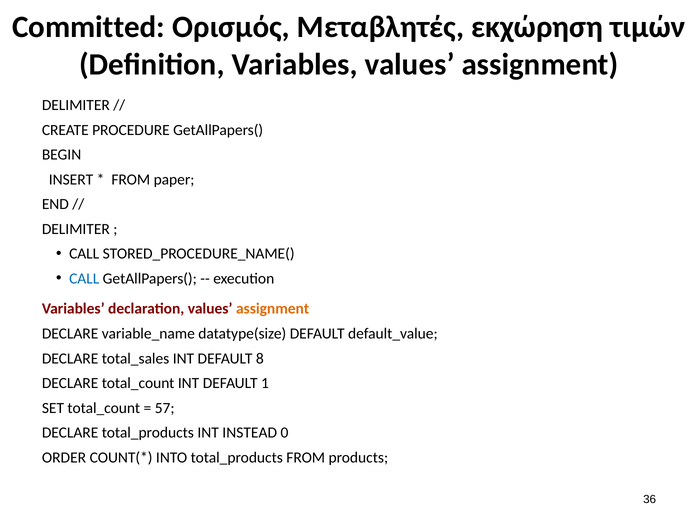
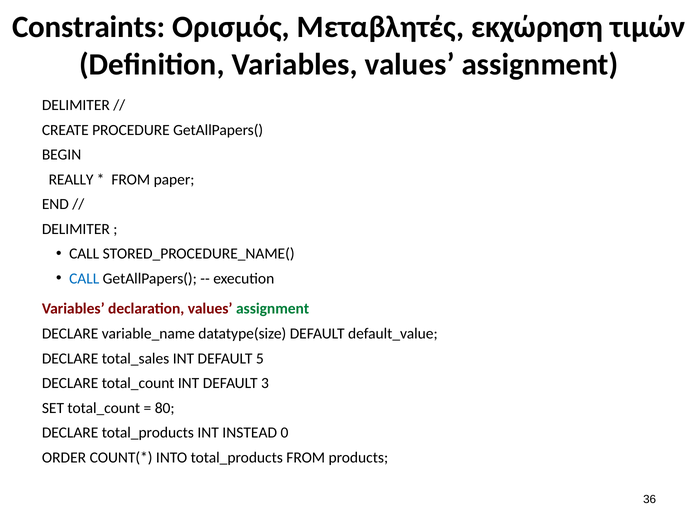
Committed: Committed -> Constraints (89, 27)
INSERT: INSERT -> REALLY (71, 180)
assignment colour: orange -> green (273, 309)
8: 8 -> 5 (260, 359)
1: 1 -> 3 (265, 384)
57: 57 -> 80 (165, 408)
